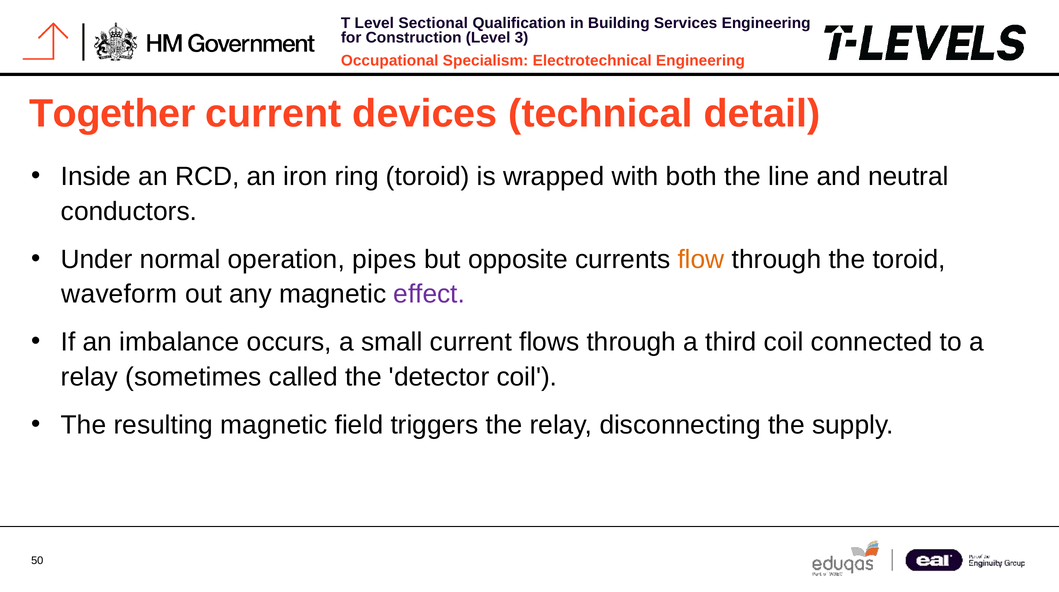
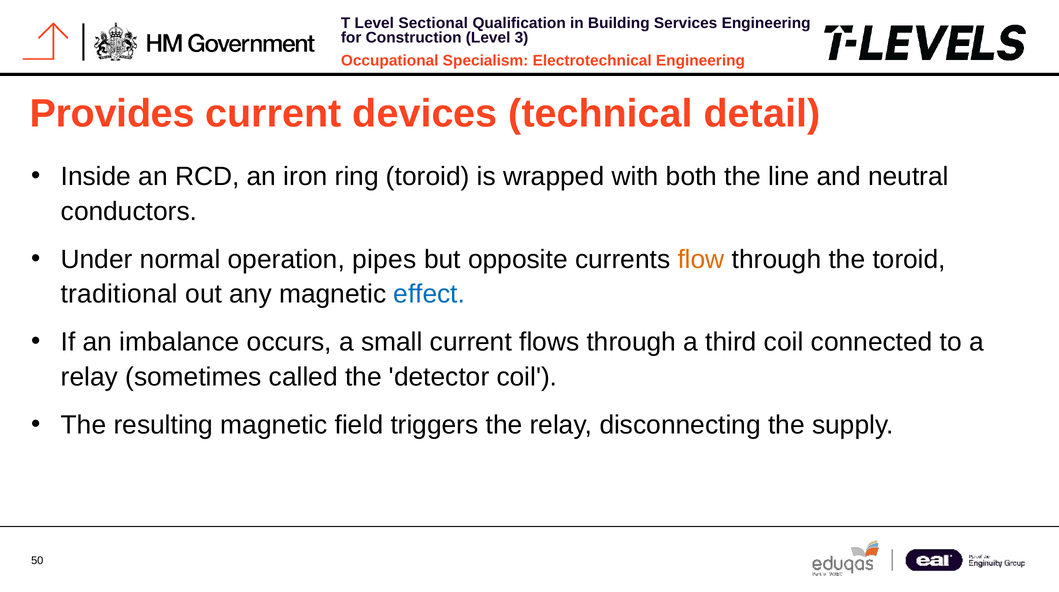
Together: Together -> Provides (112, 114)
waveform: waveform -> traditional (119, 294)
effect colour: purple -> blue (429, 294)
